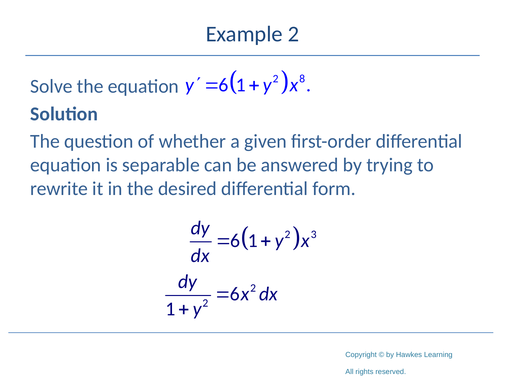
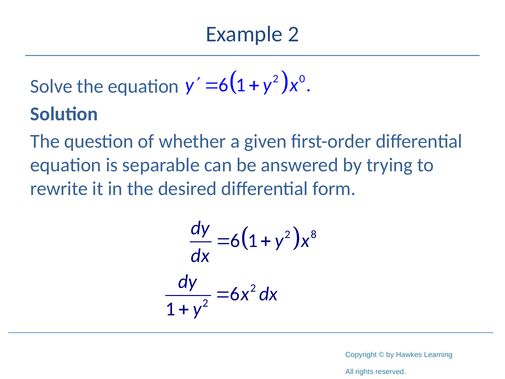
8: 8 -> 0 (302, 79)
3: 3 -> 8 (314, 234)
